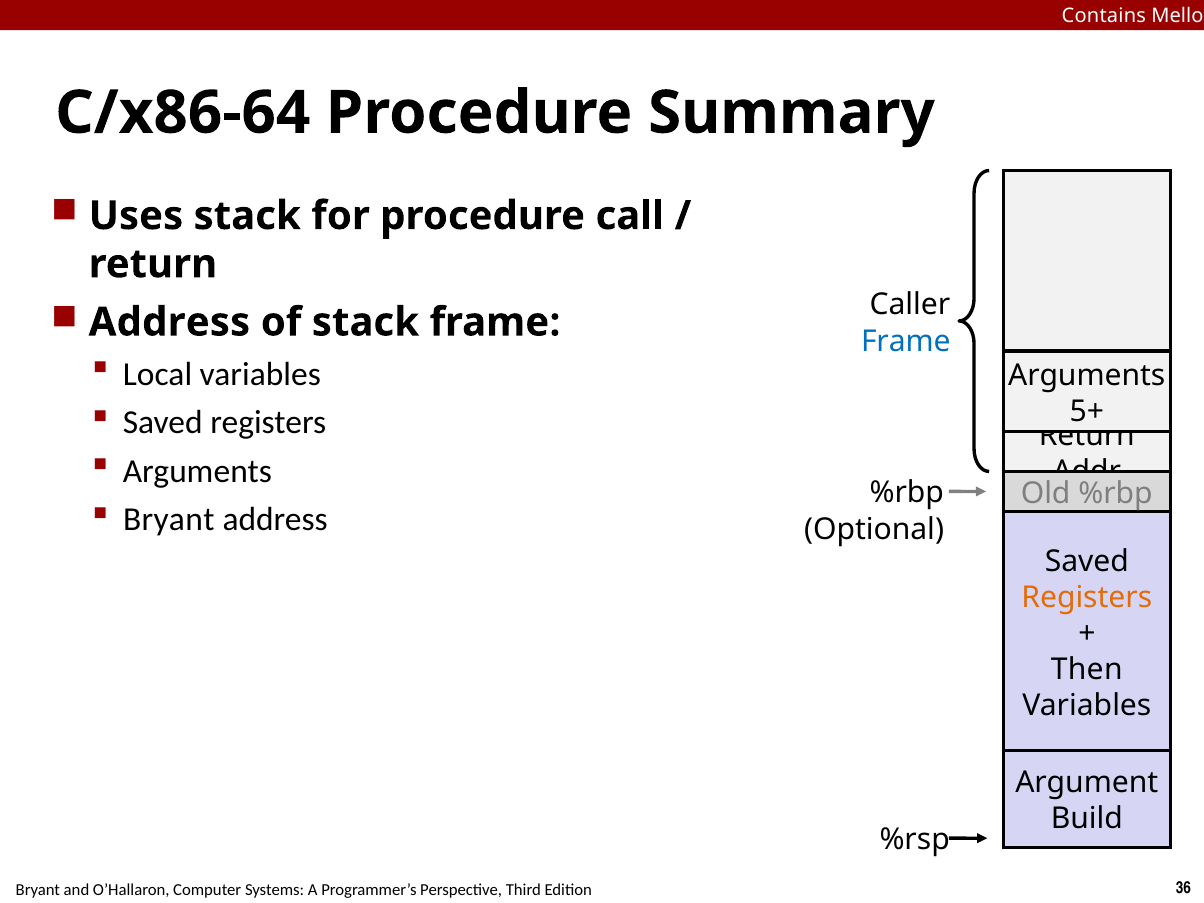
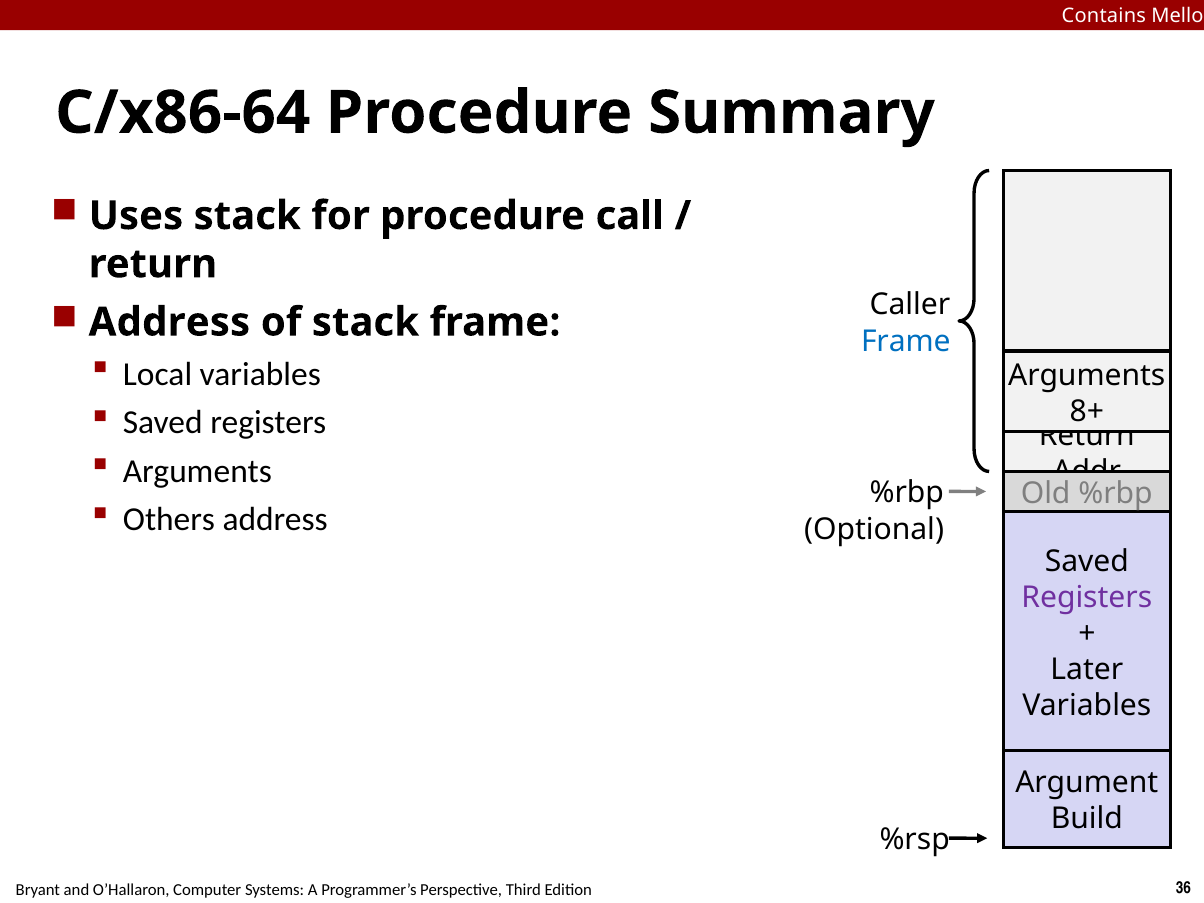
5+: 5+ -> 8+ (1087, 411)
Bryant: Bryant -> Others (169, 520)
Registers colour: orange -> purple (1087, 597)
Then: Then -> Later (1087, 669)
